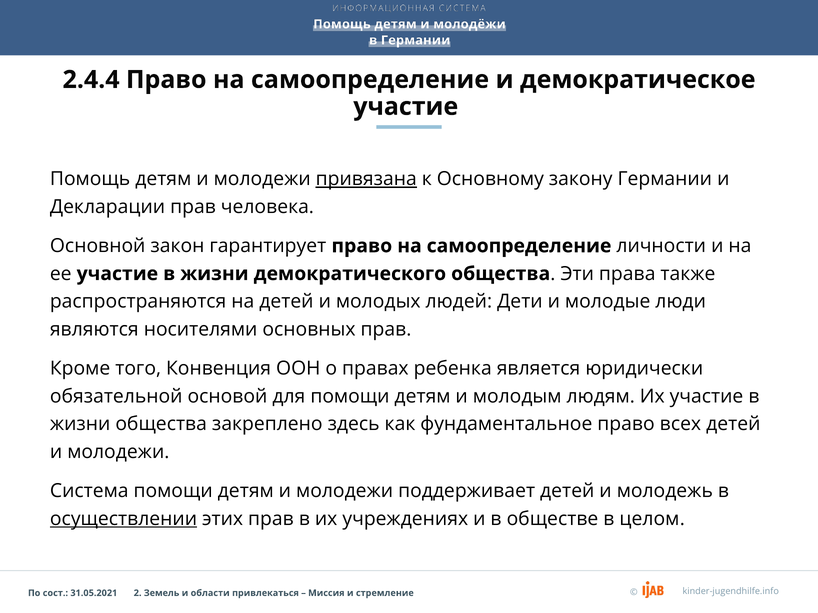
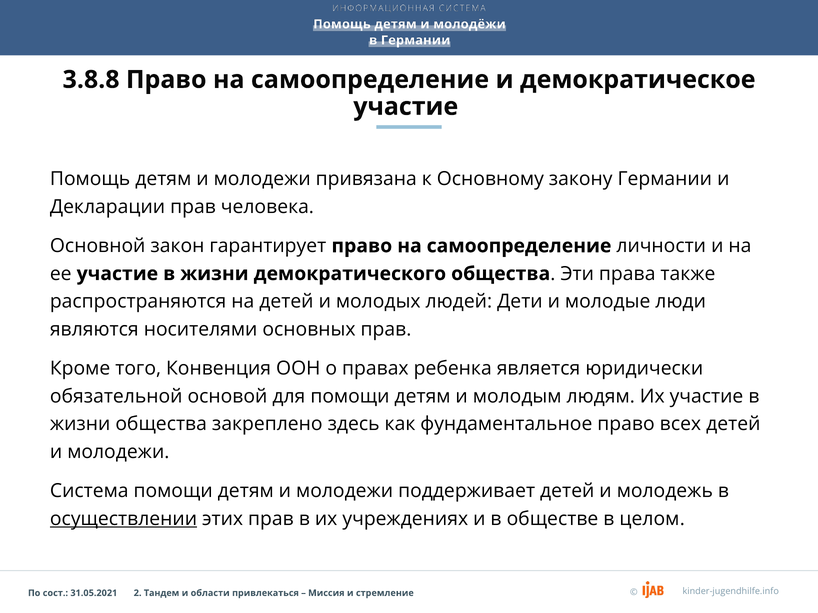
2.4.4: 2.4.4 -> 3.8.8 (91, 80)
привязана underline: present -> none (366, 179)
Земель: Земель -> Тандем (162, 593)
